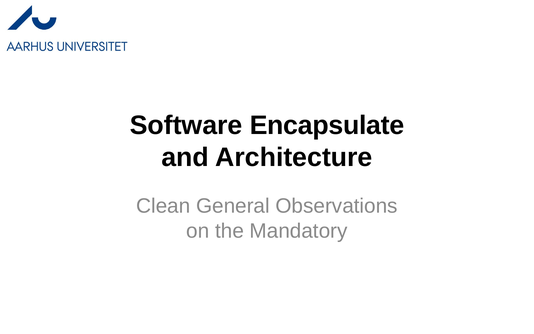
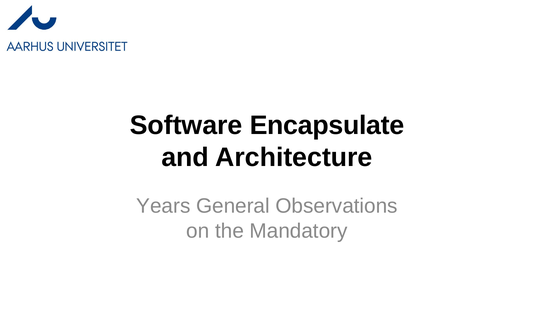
Clean: Clean -> Years (163, 206)
